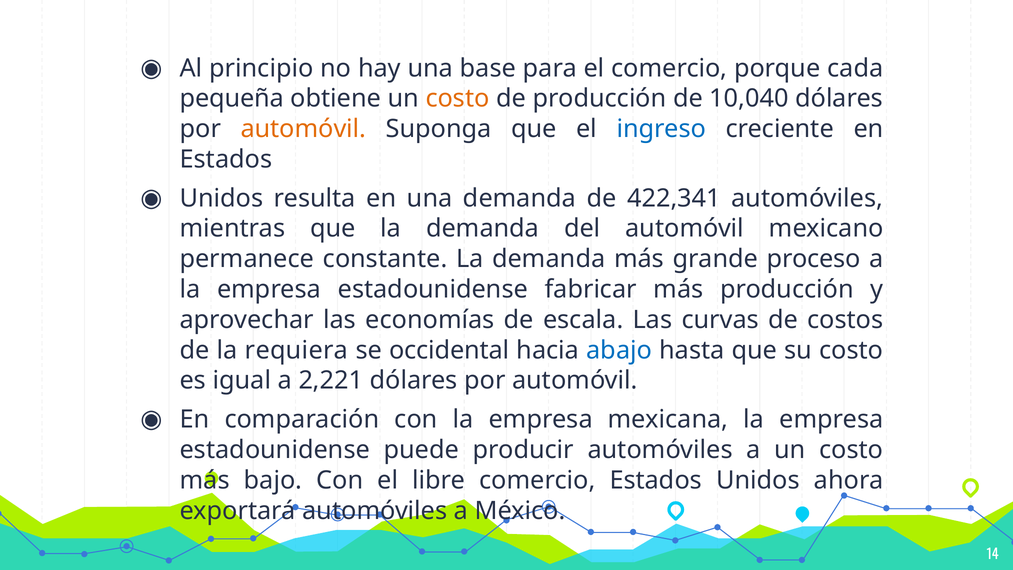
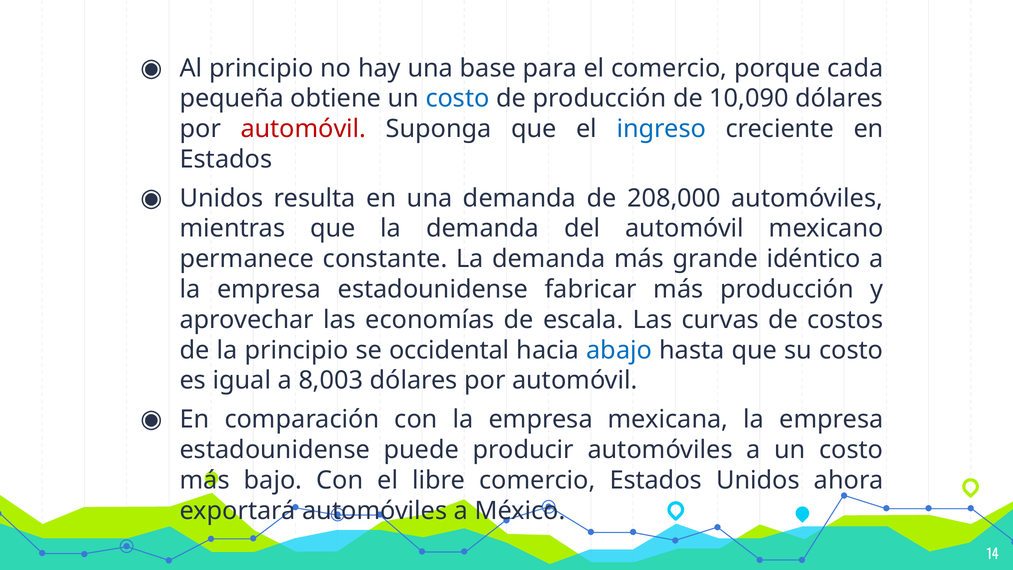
costo colour: orange -> blue (458, 99)
10,040: 10,040 -> 10,090 (749, 99)
automóvil colour: orange -> red (303, 129)
422,341: 422,341 -> 208,000 (674, 198)
proceso: proceso -> idéntico (814, 259)
la requiera: requiera -> principio (297, 350)
2,221: 2,221 -> 8,003 (331, 380)
